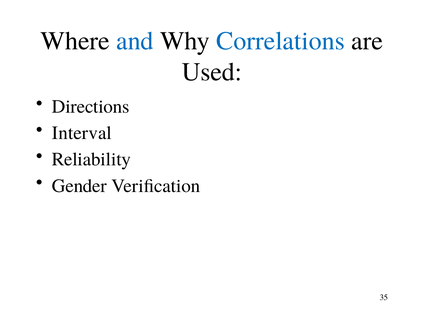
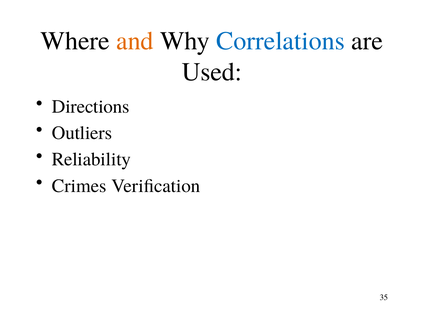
and colour: blue -> orange (135, 41)
Interval: Interval -> Outliers (82, 133)
Gender: Gender -> Crimes (79, 186)
